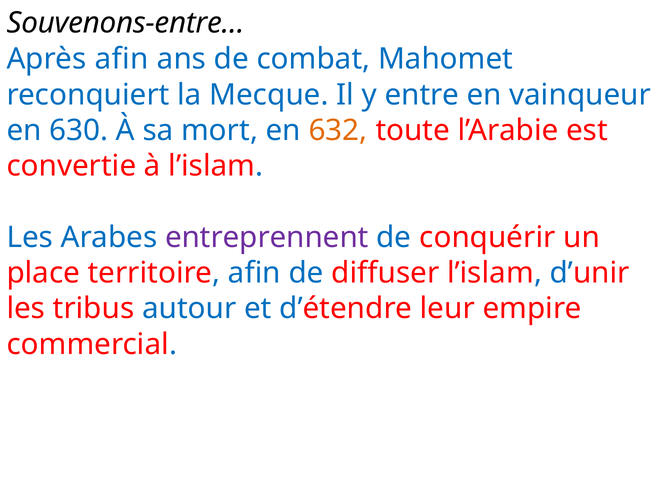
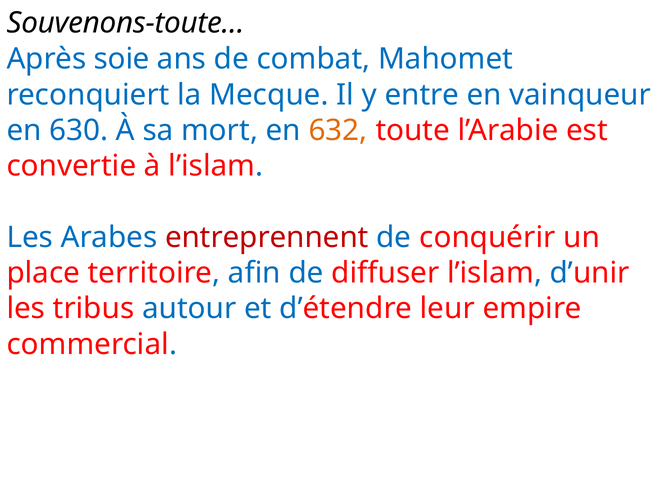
Souvenons-entre…: Souvenons-entre… -> Souvenons-toute… (125, 23)
Après afin: afin -> soie (122, 59)
entreprennent colour: purple -> red (267, 237)
